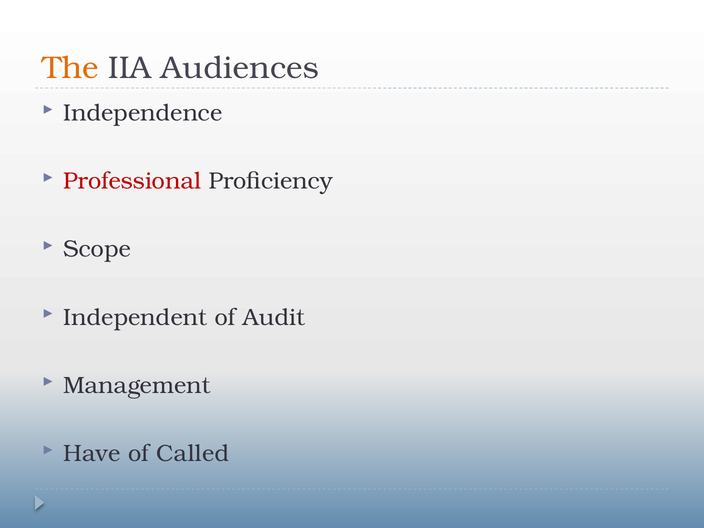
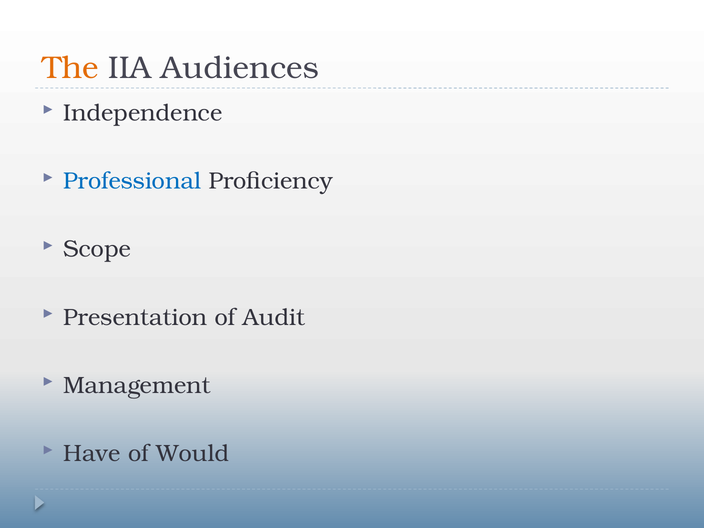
Professional colour: red -> blue (132, 181)
Independent: Independent -> Presentation (135, 317)
Called: Called -> Would (193, 453)
